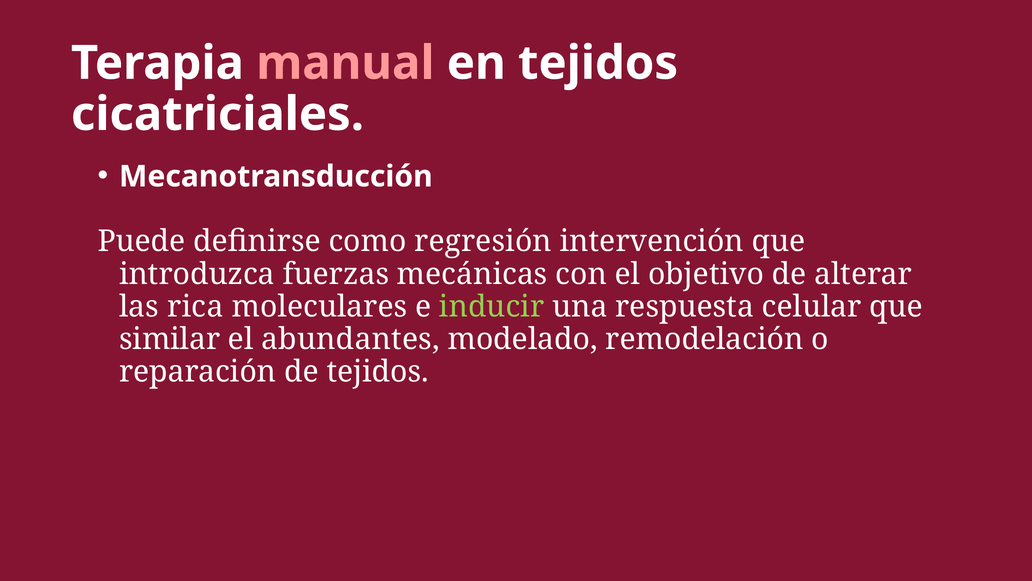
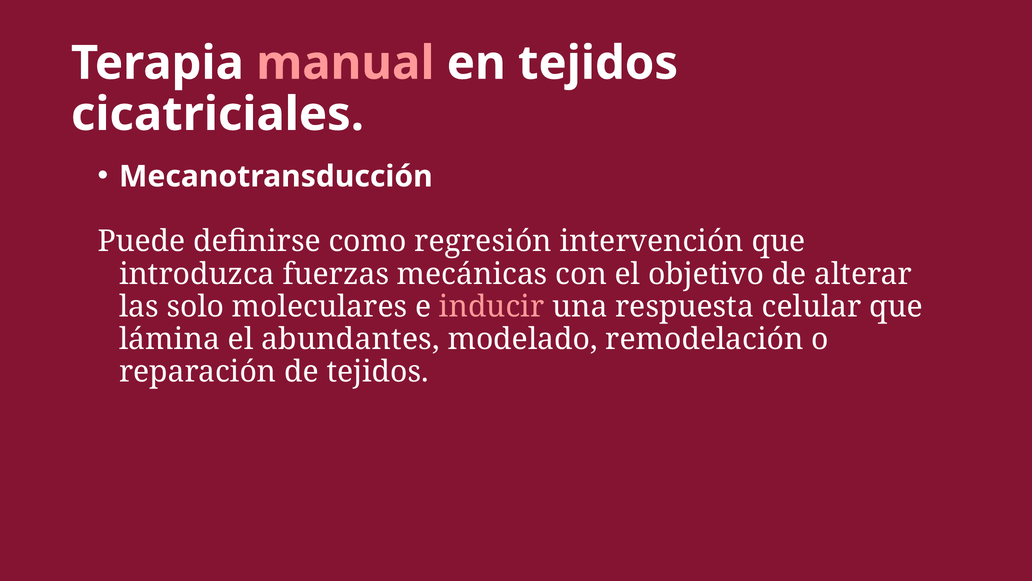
rica: rica -> solo (195, 306)
inducir colour: light green -> pink (492, 306)
similar: similar -> lámina (170, 339)
